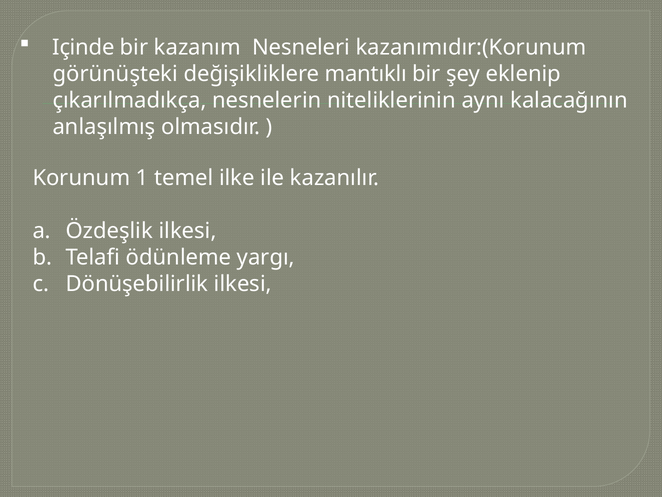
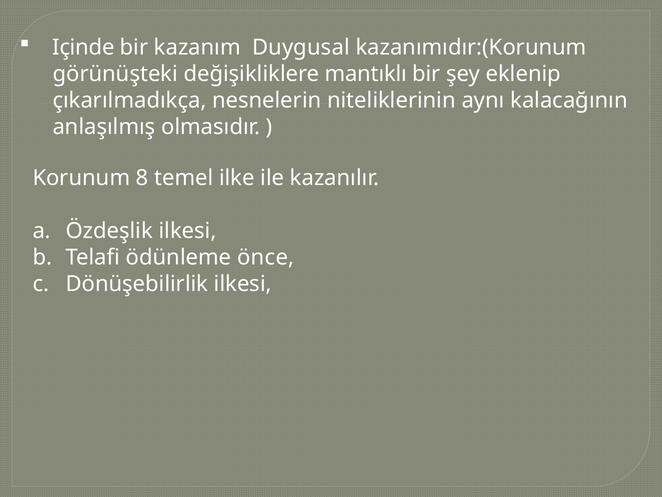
Nesneleri: Nesneleri -> Duygusal (301, 47)
1: 1 -> 8 (142, 178)
yargı: yargı -> önce (266, 257)
